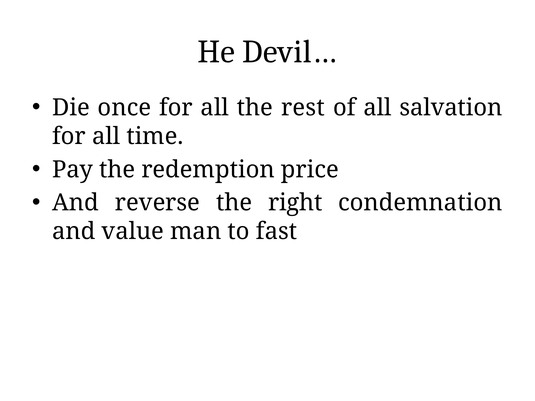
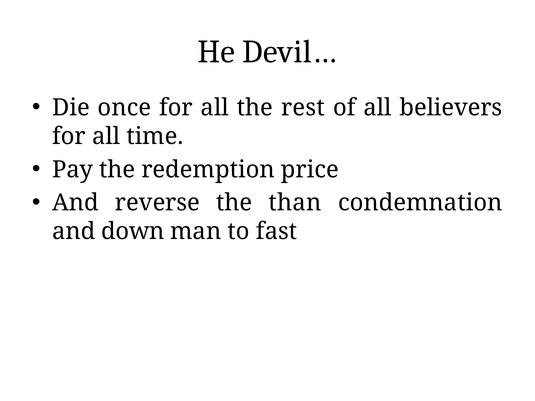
salvation: salvation -> believers (451, 108)
right: right -> than (295, 203)
value: value -> down (133, 231)
